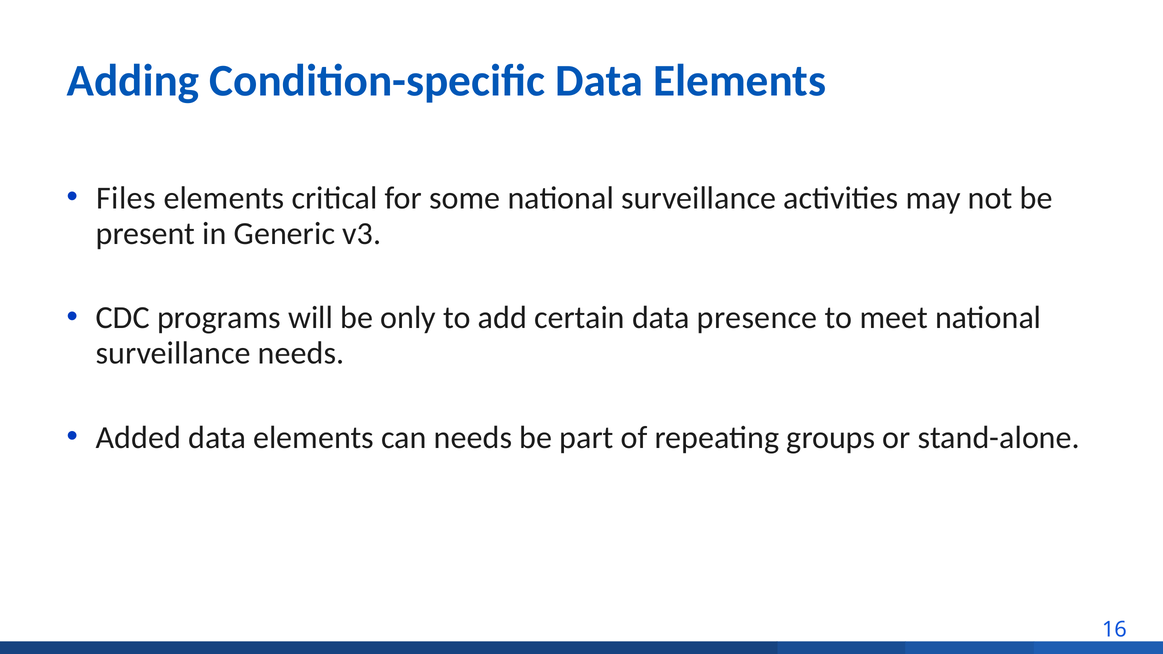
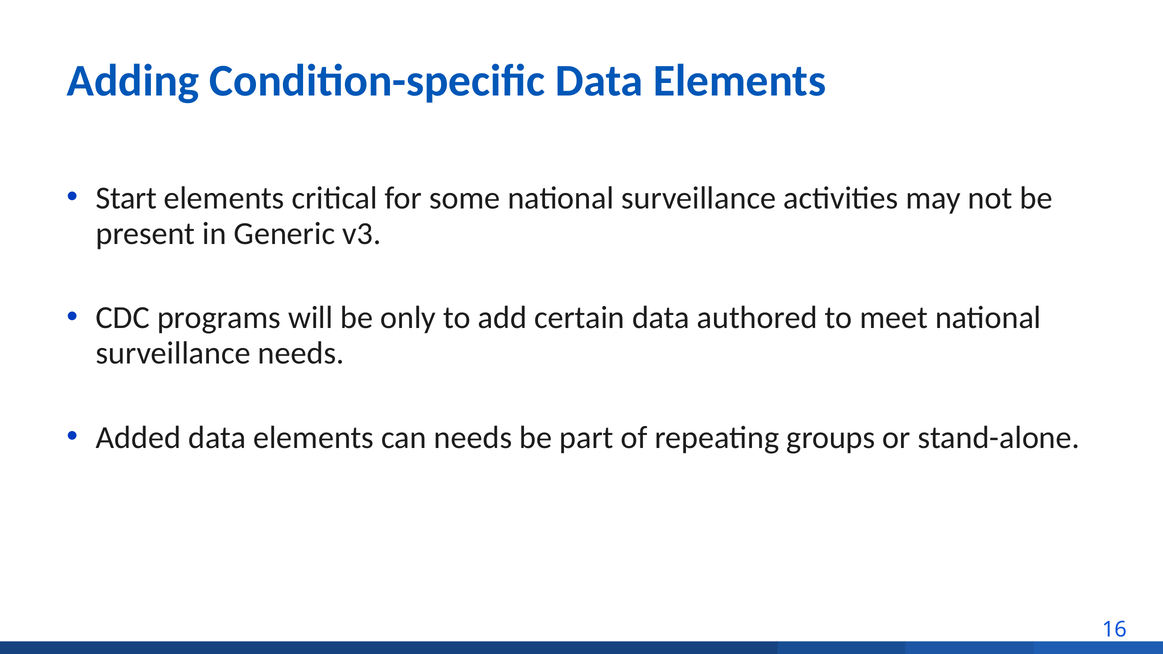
Files: Files -> Start (126, 198)
presence: presence -> authored (757, 318)
